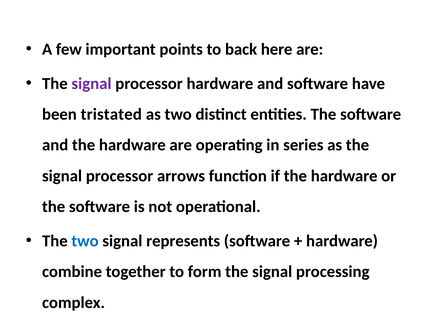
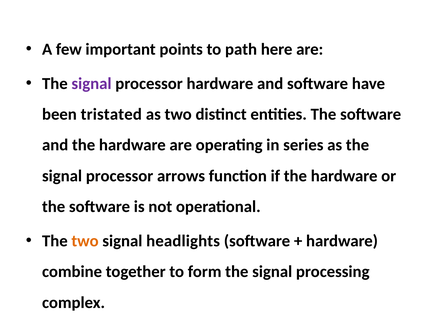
back: back -> path (241, 49)
two colour: blue -> orange (85, 241)
represents: represents -> headlights (183, 241)
